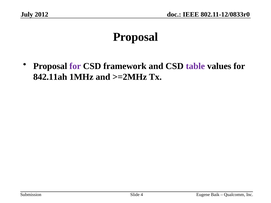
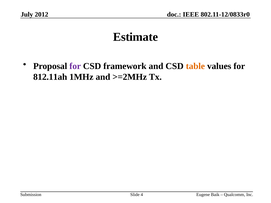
Proposal: Proposal -> Estimate (136, 37)
table colour: purple -> orange (195, 66)
842.11ah: 842.11ah -> 812.11ah (50, 77)
